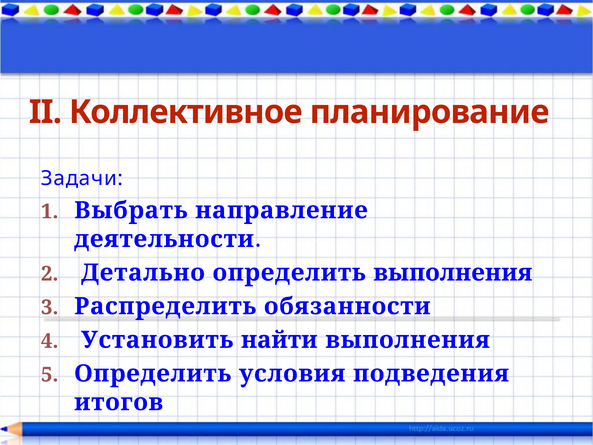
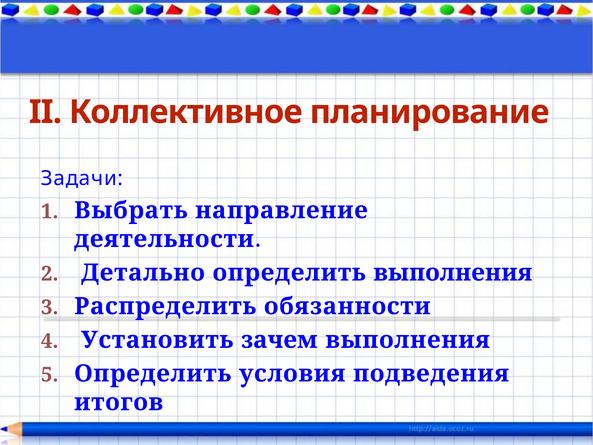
найти: найти -> зачем (279, 340)
